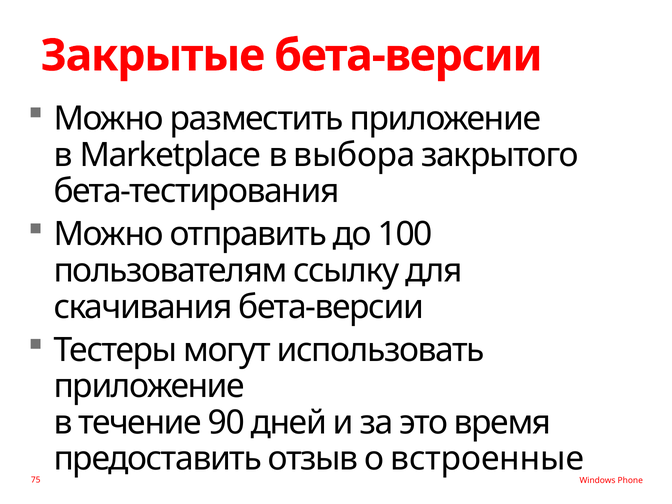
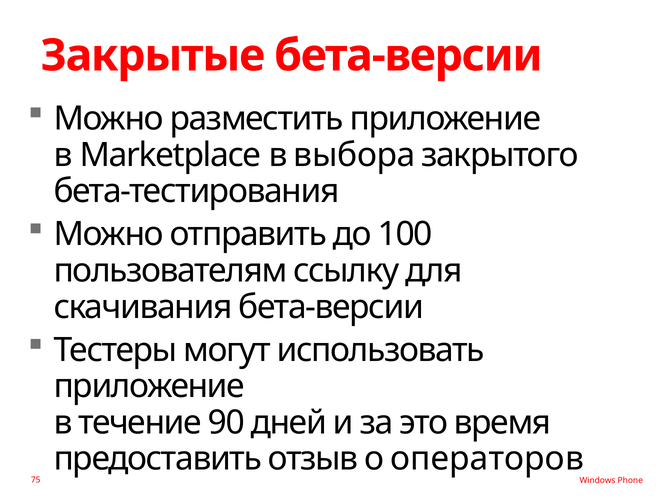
встроенные: встроенные -> операторов (487, 459)
